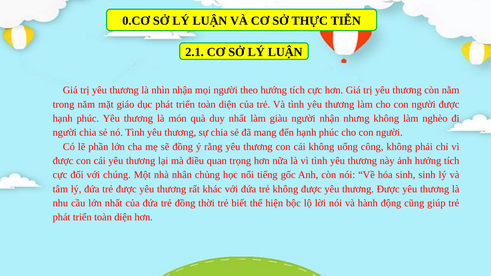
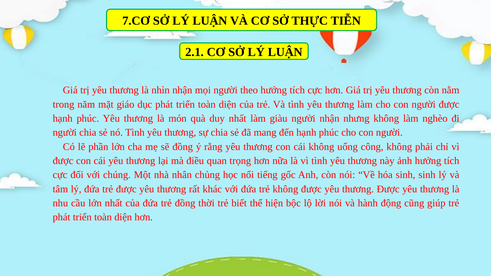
0.CƠ: 0.CƠ -> 7.CƠ (136, 21)
